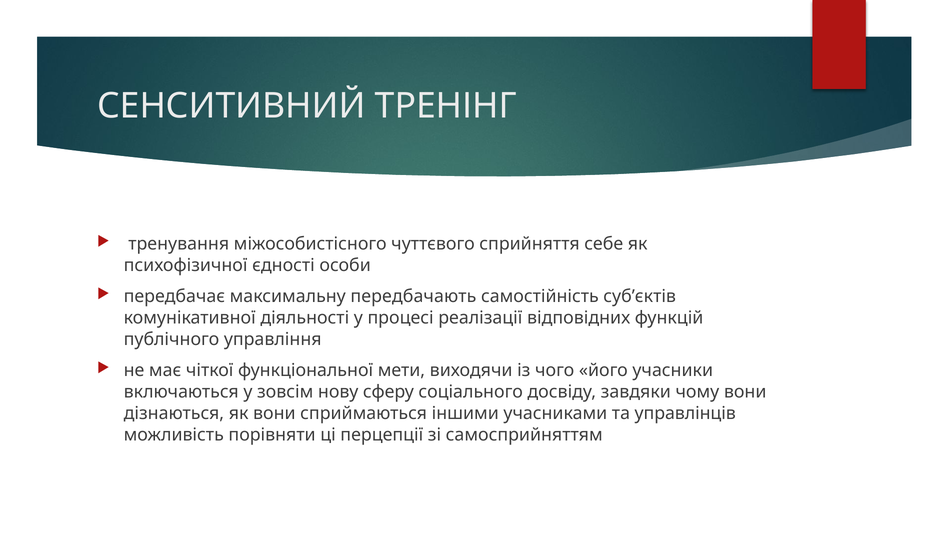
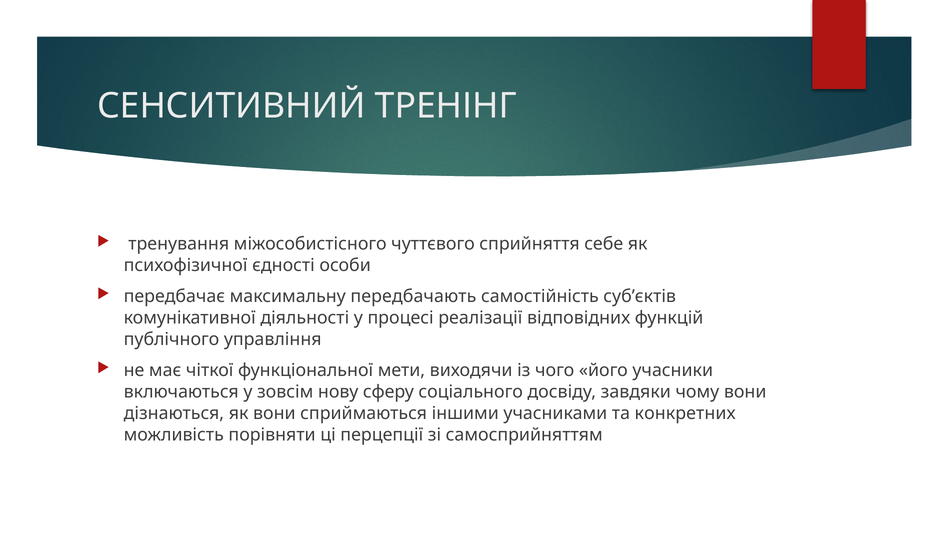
управлінців: управлінців -> конкретних (685, 413)
